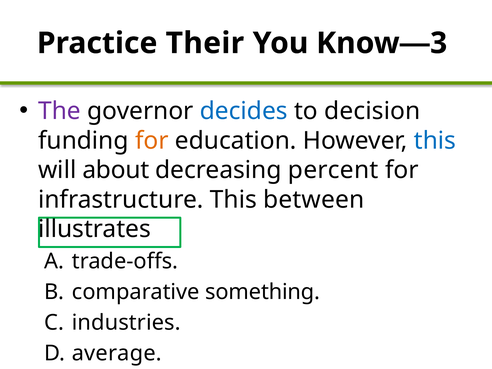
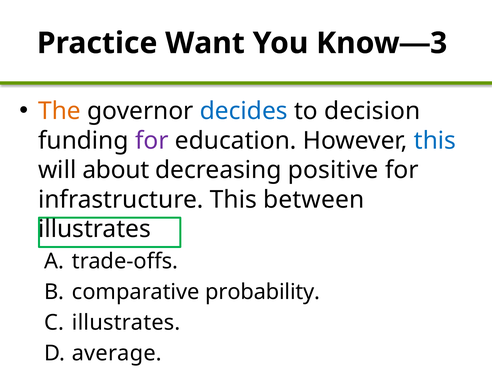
Their: Their -> Want (205, 43)
The colour: purple -> orange (59, 111)
for colour: orange -> purple (152, 141)
percent: percent -> positive (333, 170)
something: something -> probability (263, 292)
industries: industries -> illustrates (126, 323)
